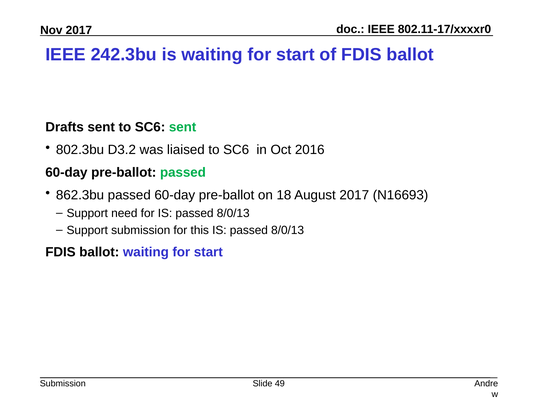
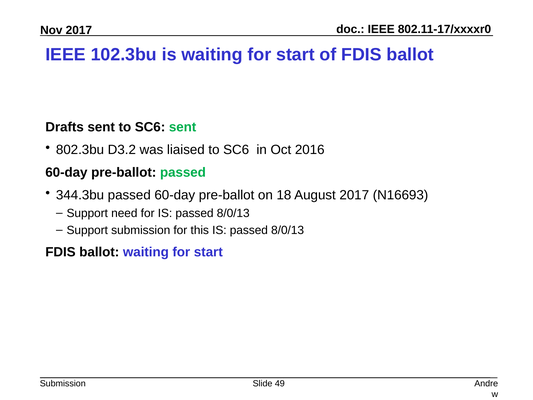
242.3bu: 242.3bu -> 102.3bu (124, 55)
862.3bu: 862.3bu -> 344.3bu (80, 195)
